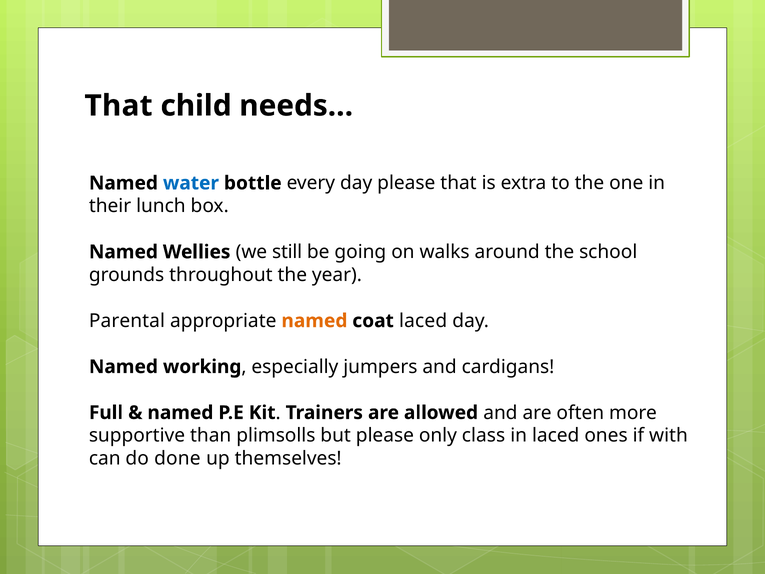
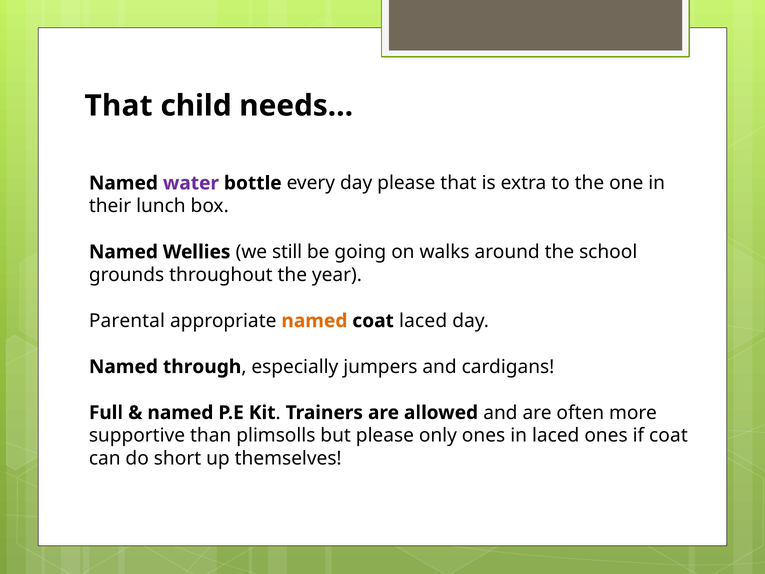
water colour: blue -> purple (191, 183)
working: working -> through (202, 367)
only class: class -> ones (484, 435)
if with: with -> coat (668, 435)
done: done -> short (177, 458)
